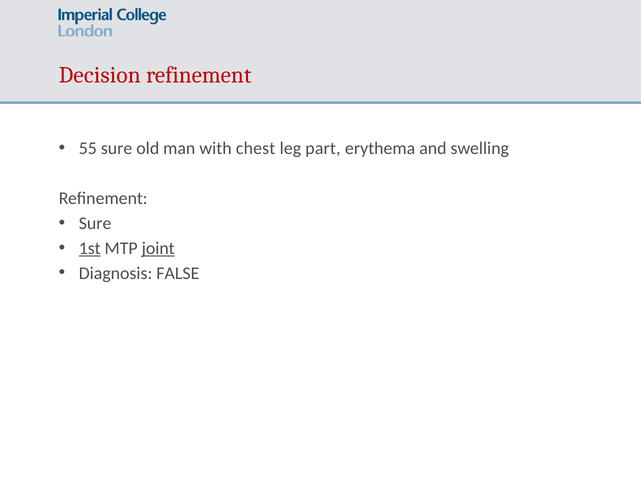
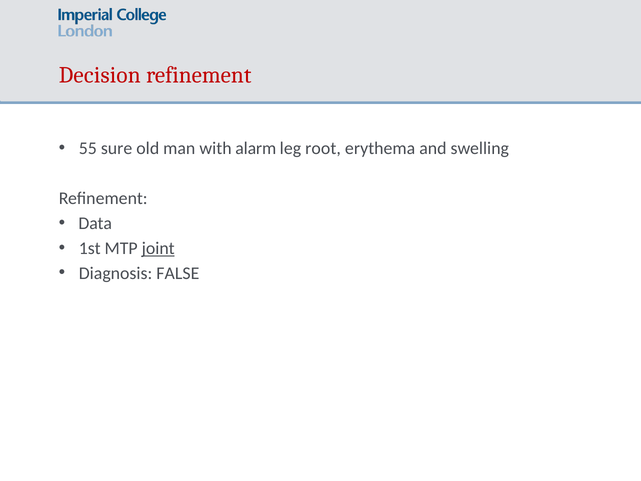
chest: chest -> alarm (256, 148)
part: part -> root (323, 148)
Sure: Sure -> Data (95, 223)
1st underline: present -> none (90, 248)
